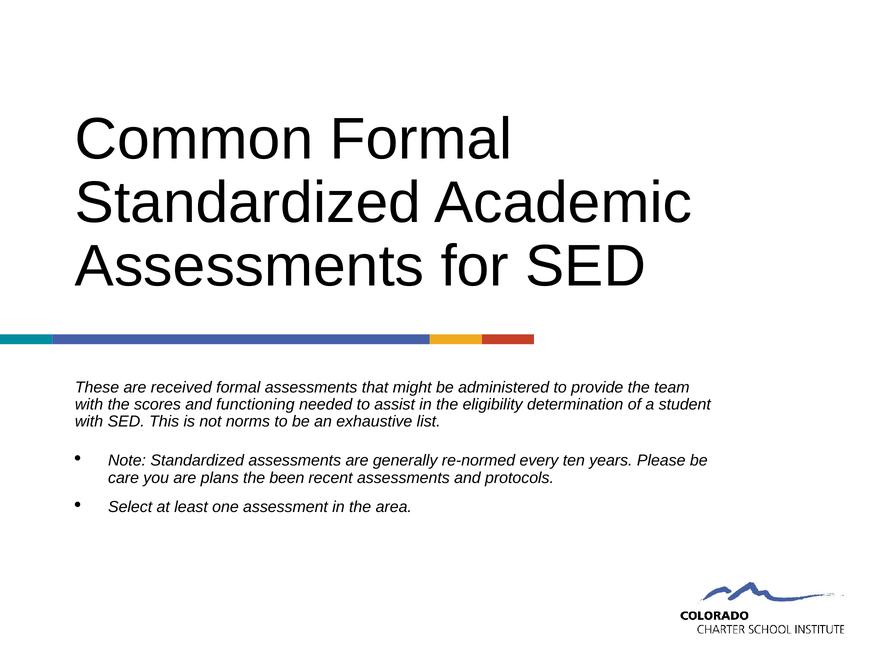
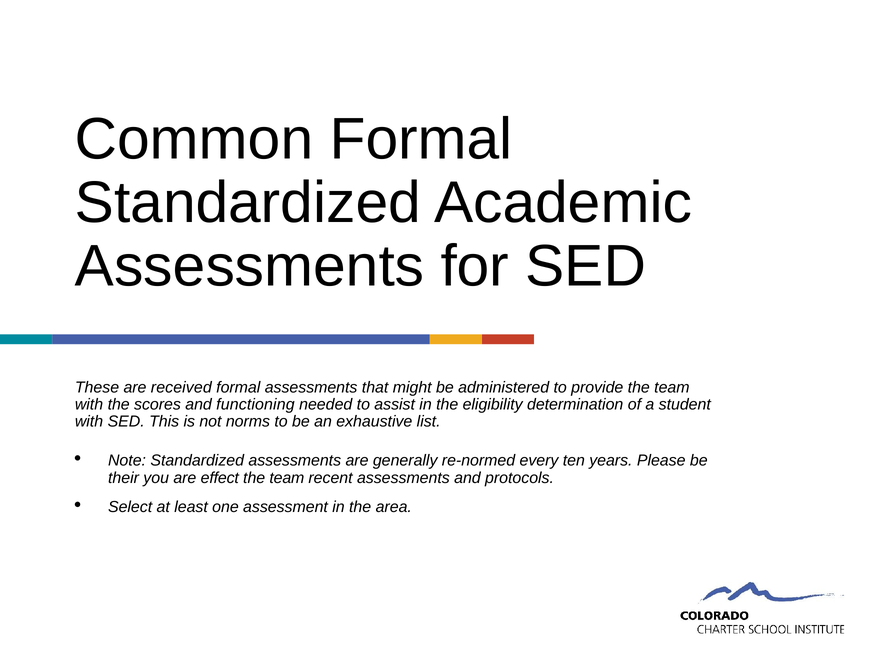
care: care -> their (124, 478)
plans: plans -> effect (220, 478)
been: been -> team (287, 478)
